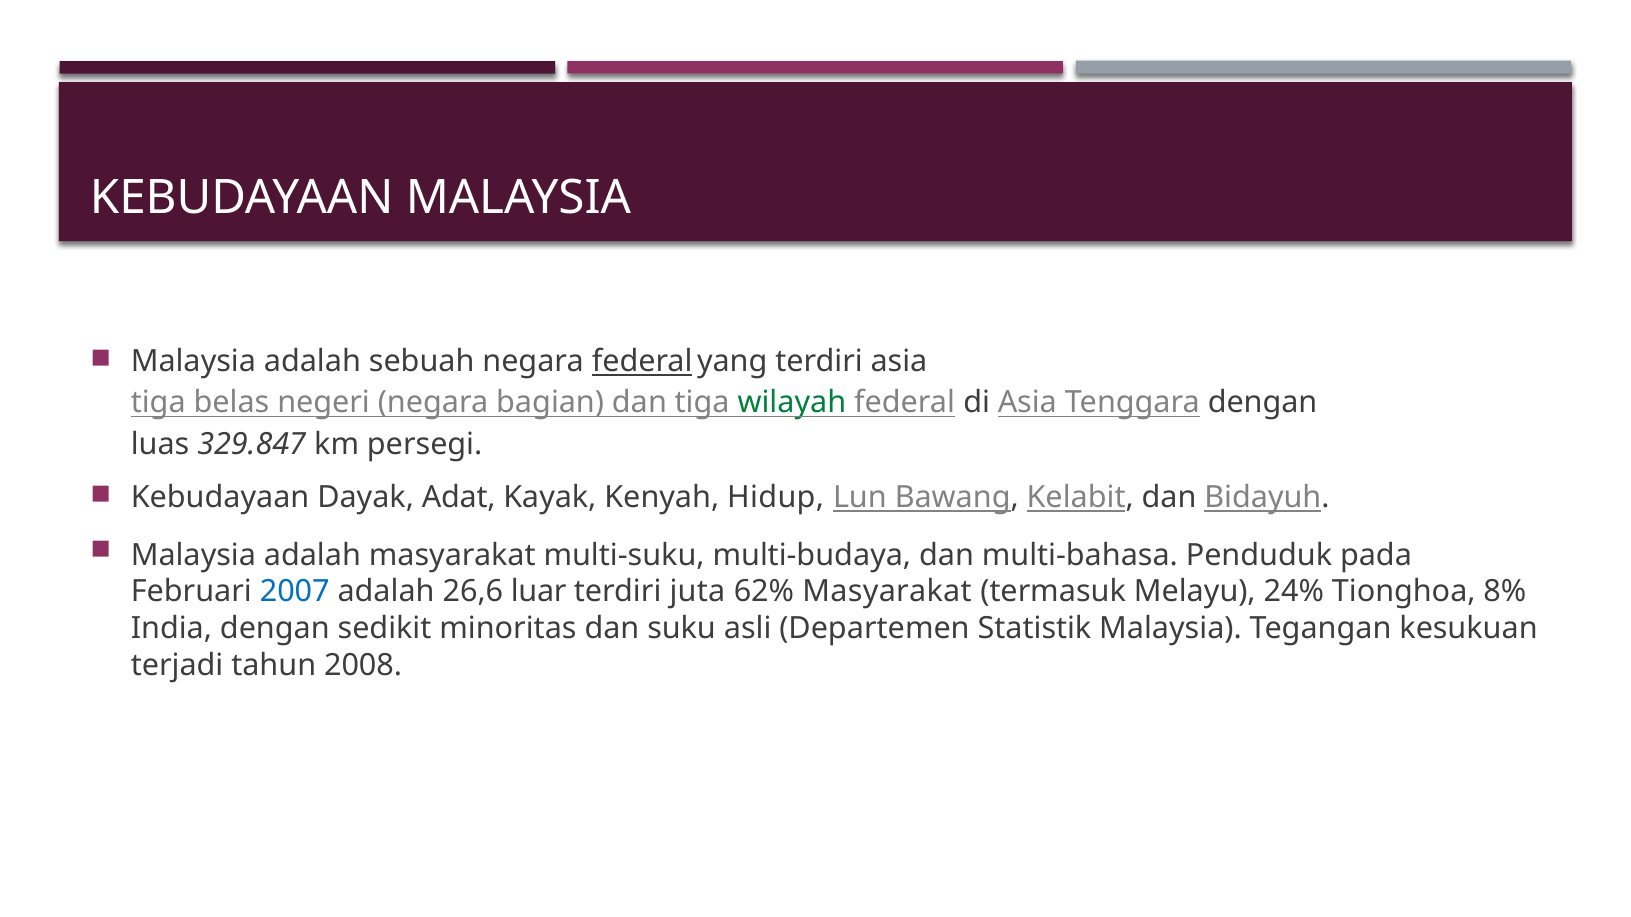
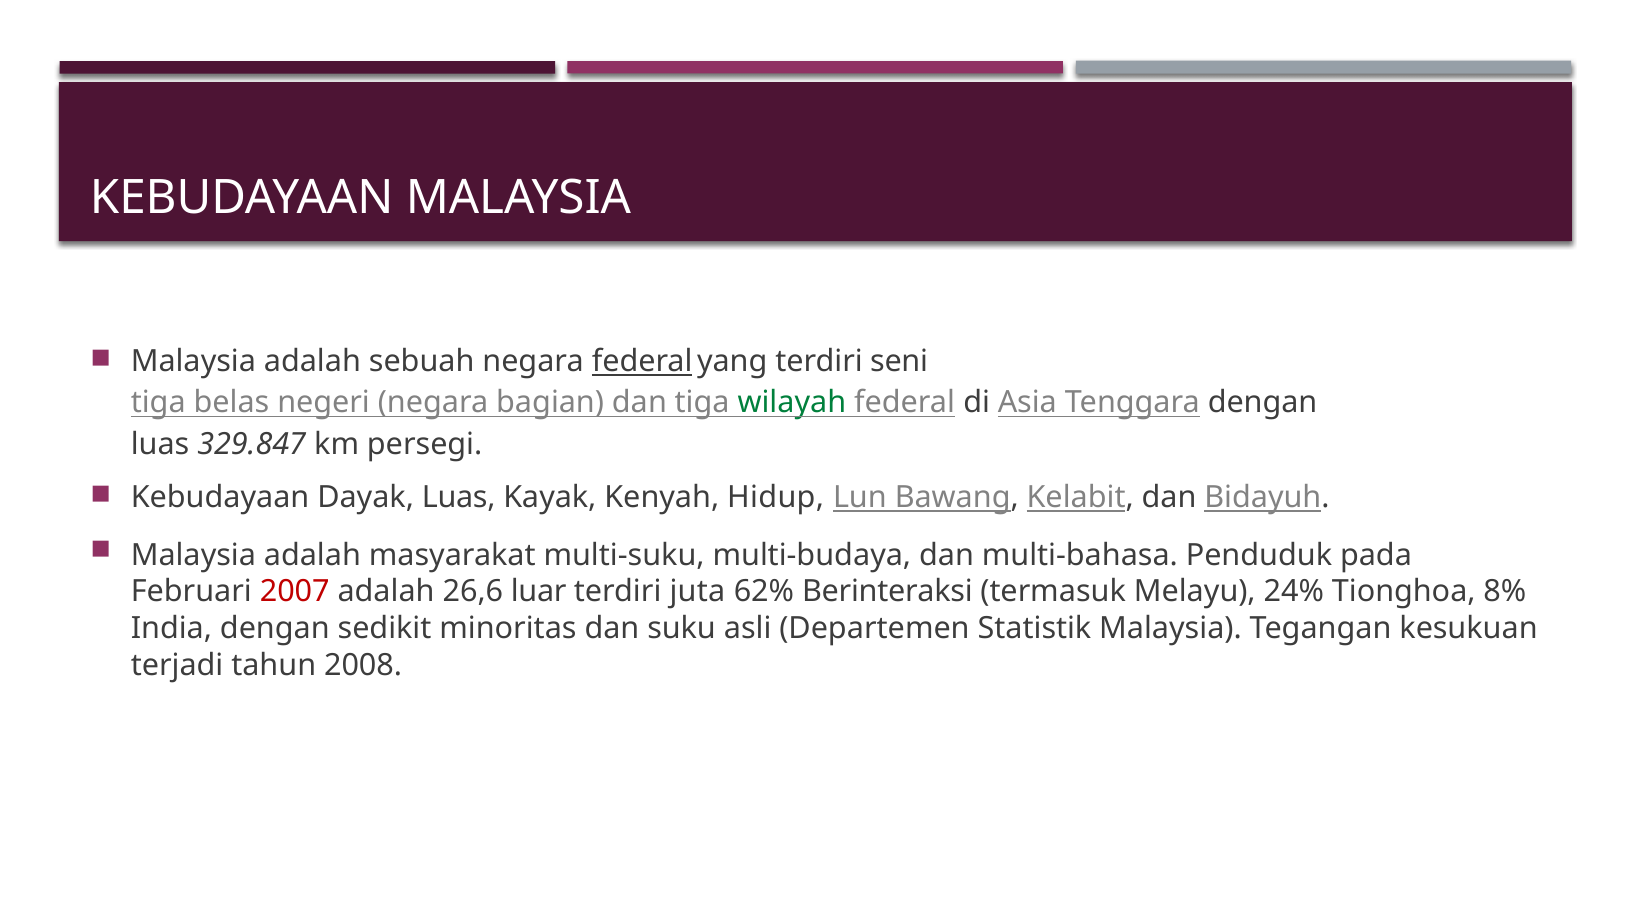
terdiri asia: asia -> seni (899, 361)
Dayak Adat: Adat -> Luas (459, 497)
2007 colour: blue -> red (295, 592)
62% Masyarakat: Masyarakat -> Berinteraksi (887, 592)
